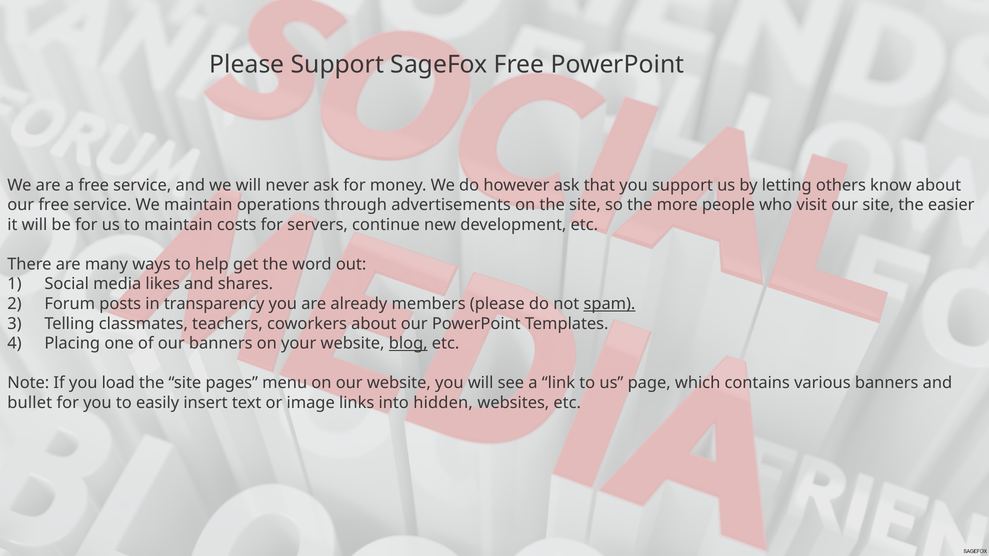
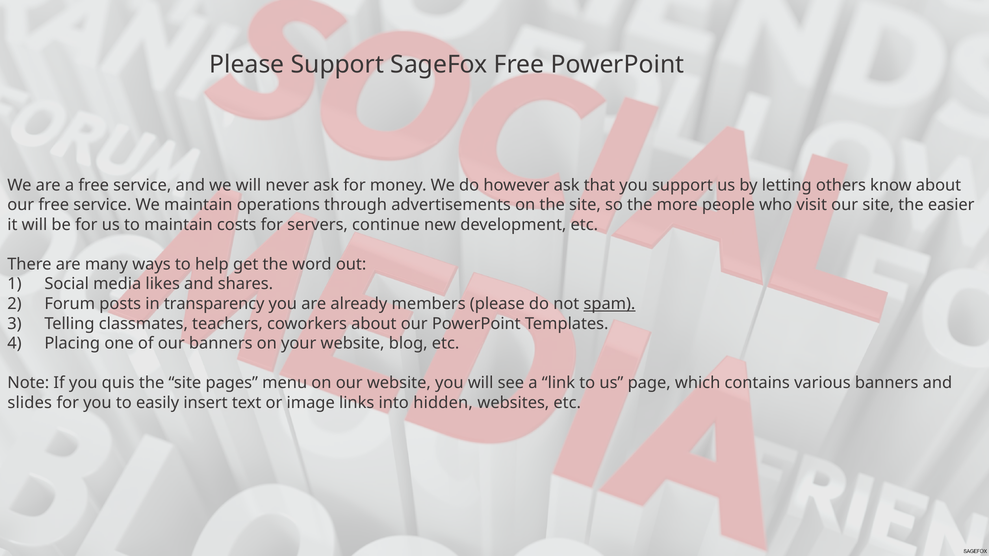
blog underline: present -> none (408, 344)
load: load -> quis (118, 383)
bullet: bullet -> slides (30, 403)
